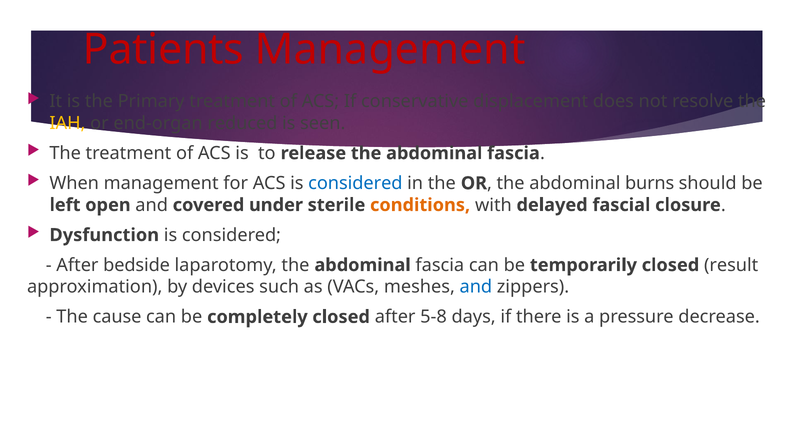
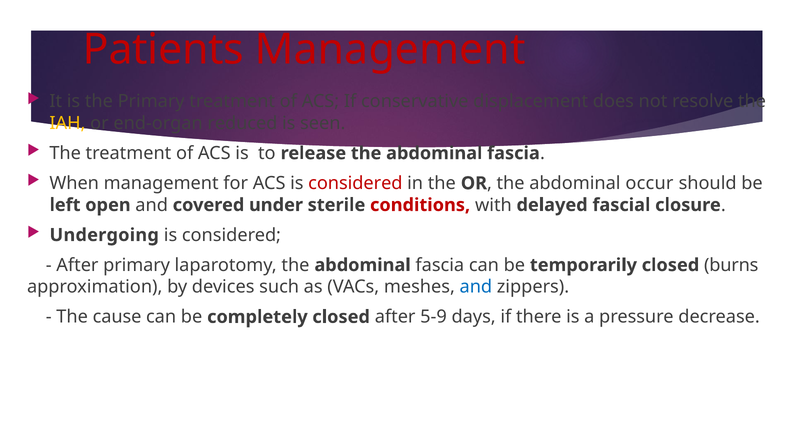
considered colour: blue -> red (355, 184)
burns: burns -> occur (649, 184)
conditions colour: orange -> red (420, 205)
Dysfunction: Dysfunction -> Undergoing (104, 235)
After bedside: bedside -> primary (137, 265)
result: result -> burns (731, 265)
5-8: 5-8 -> 5-9 (434, 317)
